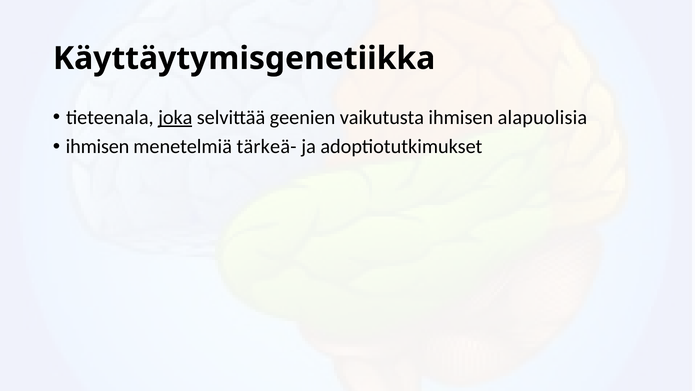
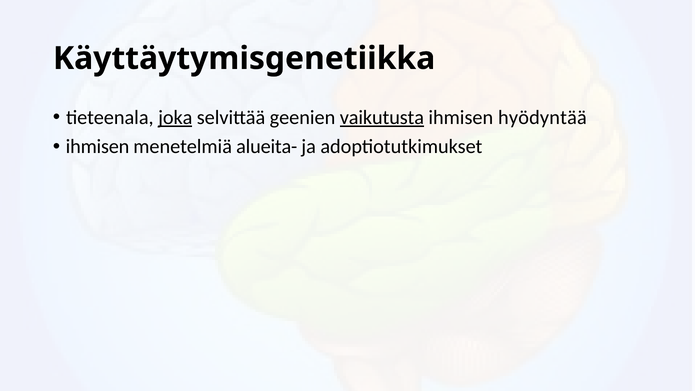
vaikutusta underline: none -> present (382, 118)
alapuolisia: alapuolisia -> hyödyntää (542, 118)
tärkeä-: tärkeä- -> alueita- (267, 147)
